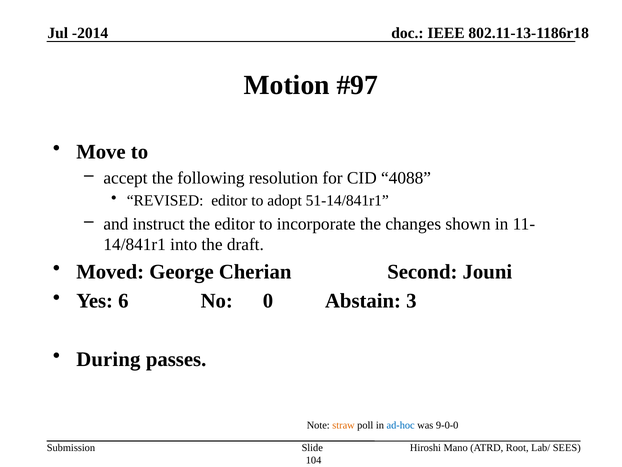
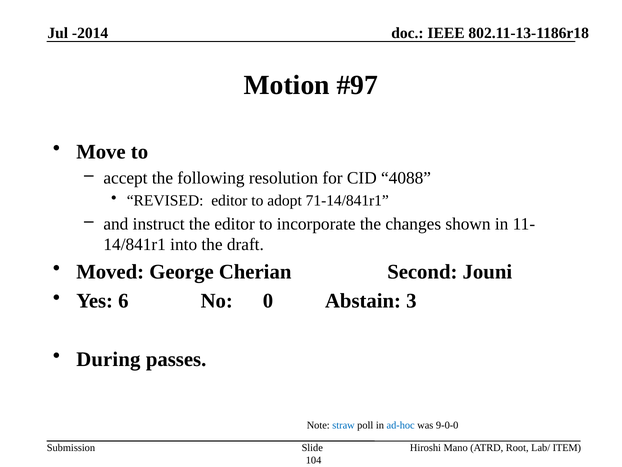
51-14/841r1: 51-14/841r1 -> 71-14/841r1 (347, 200)
straw colour: orange -> blue (344, 425)
SEES: SEES -> ITEM (567, 447)
